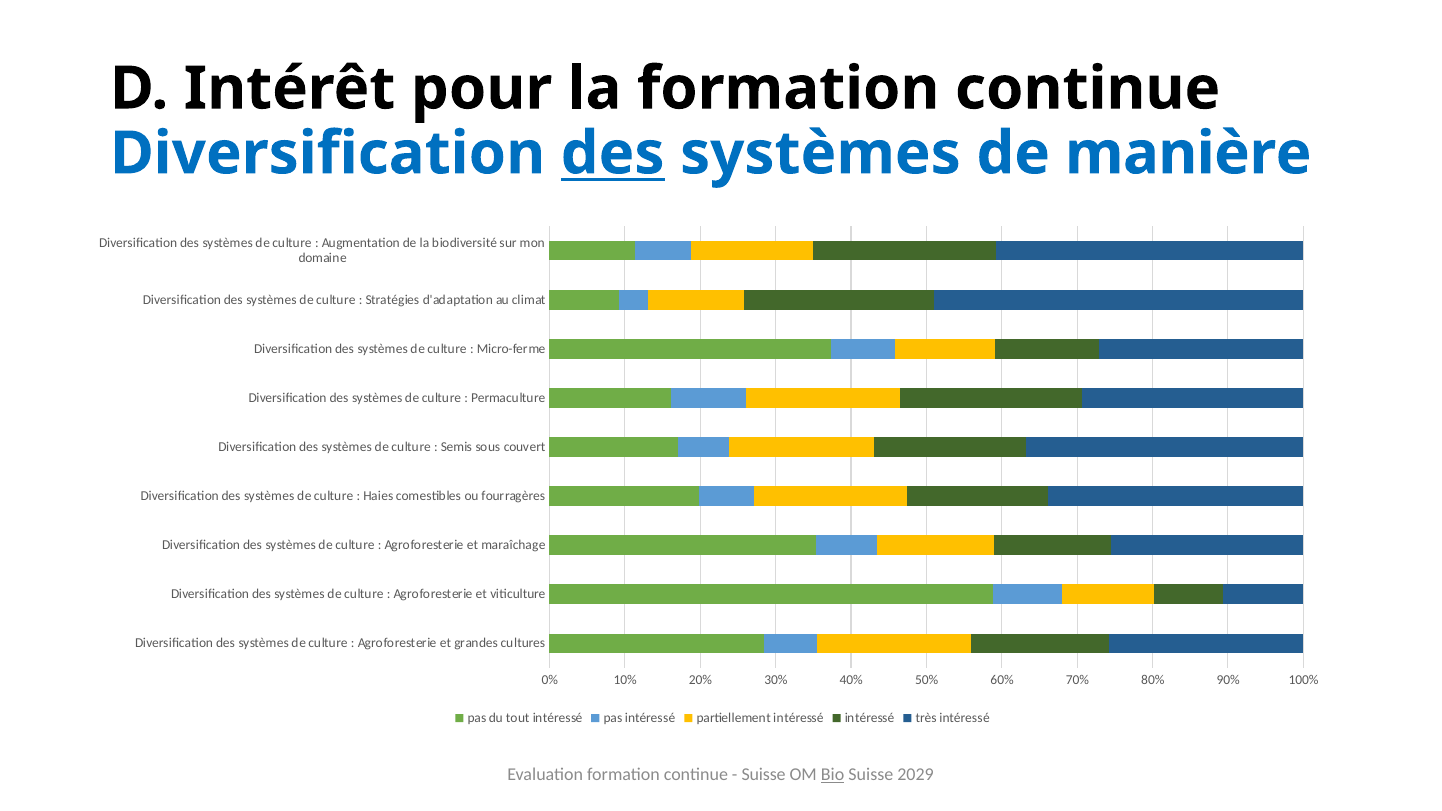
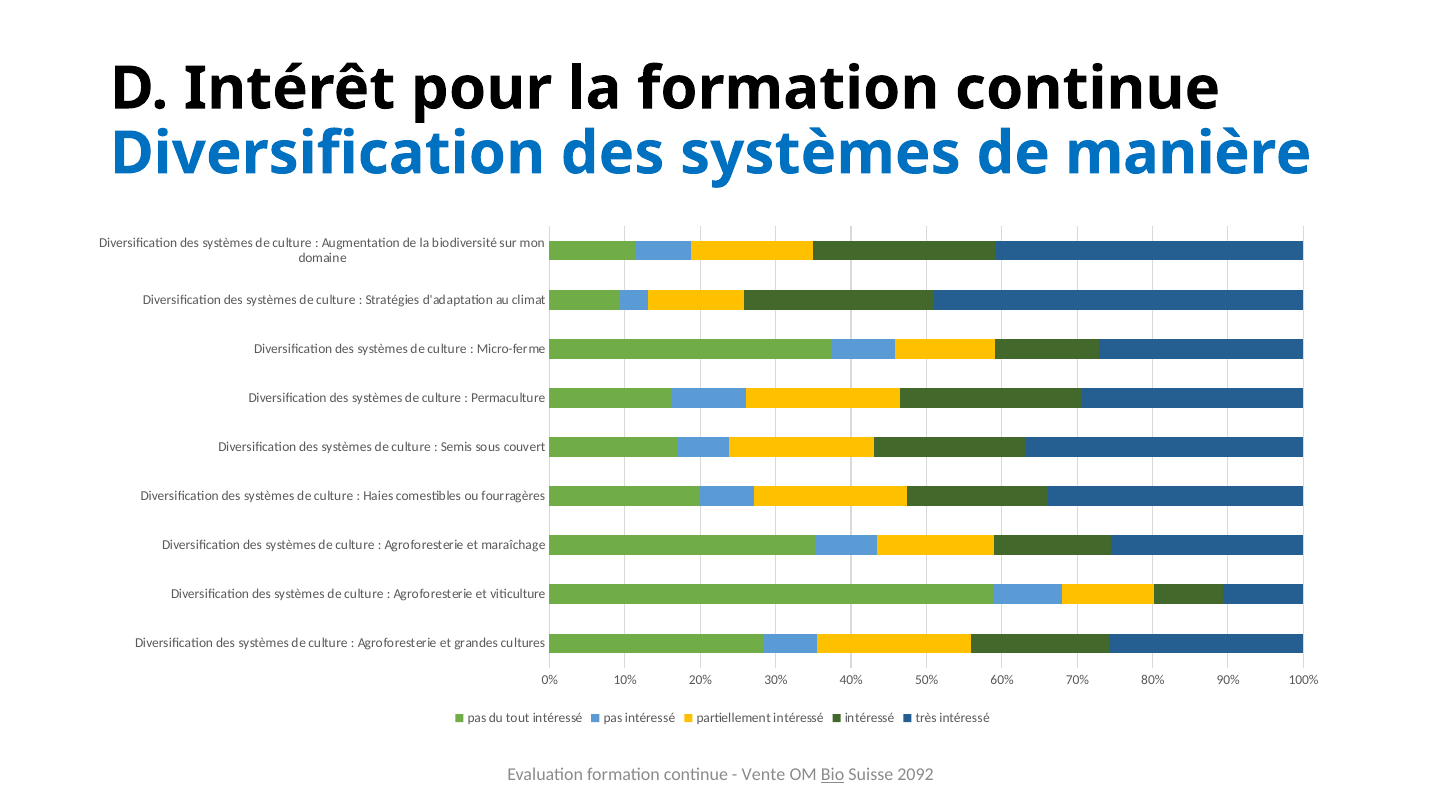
des underline: present -> none (613, 154)
Suisse: Suisse -> Vente (763, 774)
2029: 2029 -> 2092 (916, 774)
